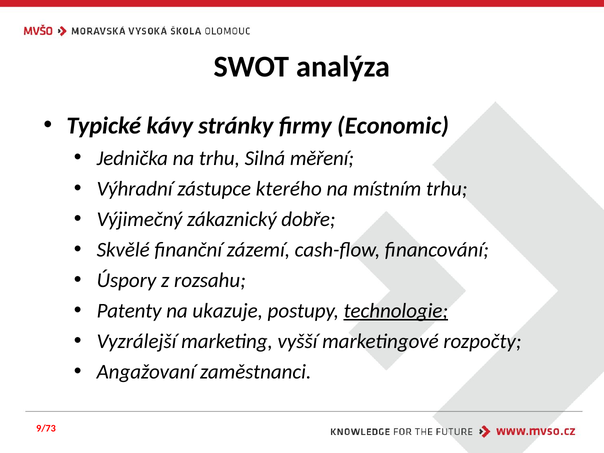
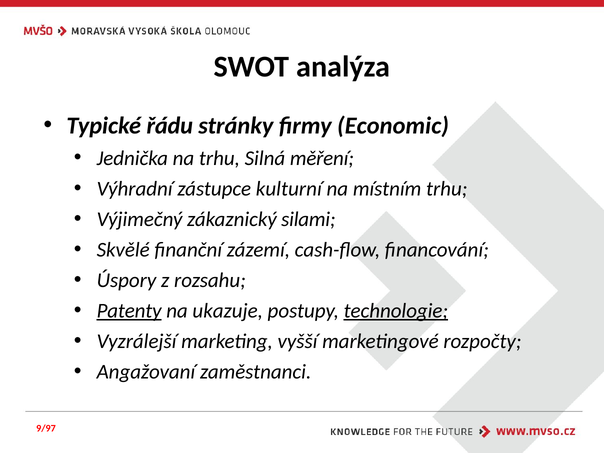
kávy: kávy -> řádu (170, 126)
kterého: kterého -> kulturní (289, 189)
dobře: dobře -> silami (308, 219)
Patenty underline: none -> present (129, 311)
9/73: 9/73 -> 9/97 (46, 429)
